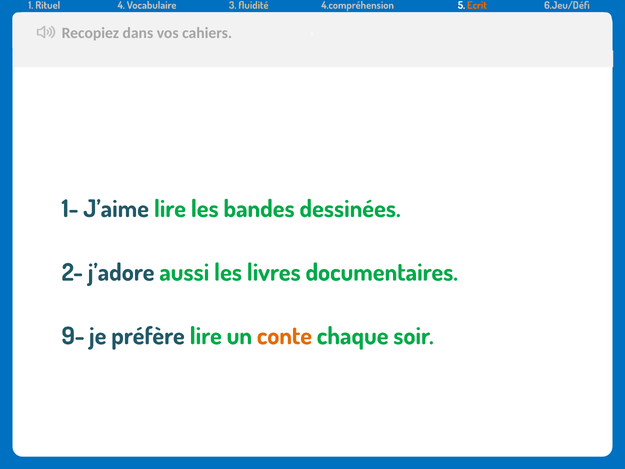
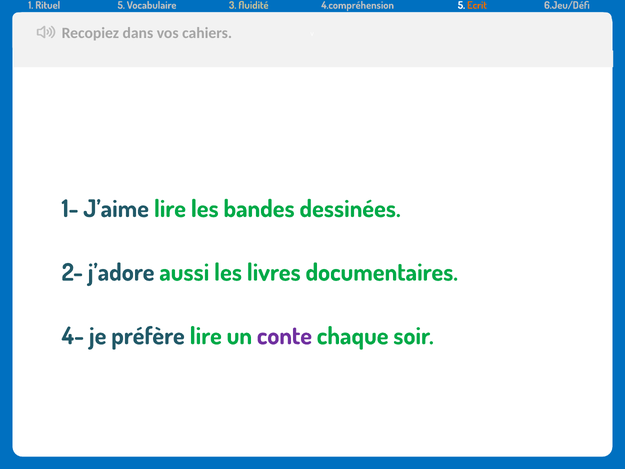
Rituel 4: 4 -> 5 (121, 5)
9-: 9- -> 4- (73, 336)
conte colour: orange -> purple (284, 336)
